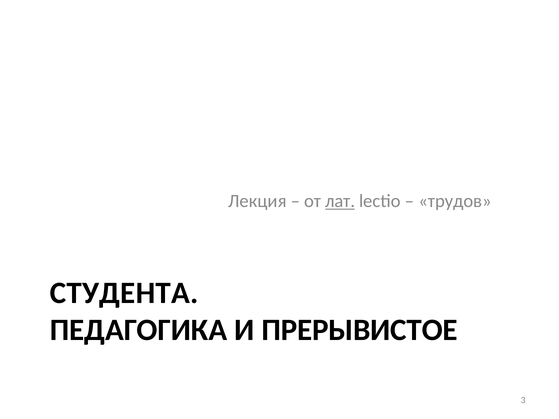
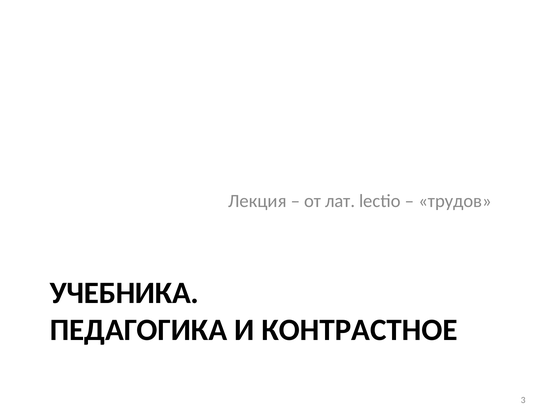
лат underline: present -> none (340, 201)
СТУДЕНТА: СТУДЕНТА -> УЧЕБНИКА (124, 293)
ПРЕРЫВИСТОЕ: ПРЕРЫВИСТОЕ -> КОНТРАСТНОЕ (359, 330)
